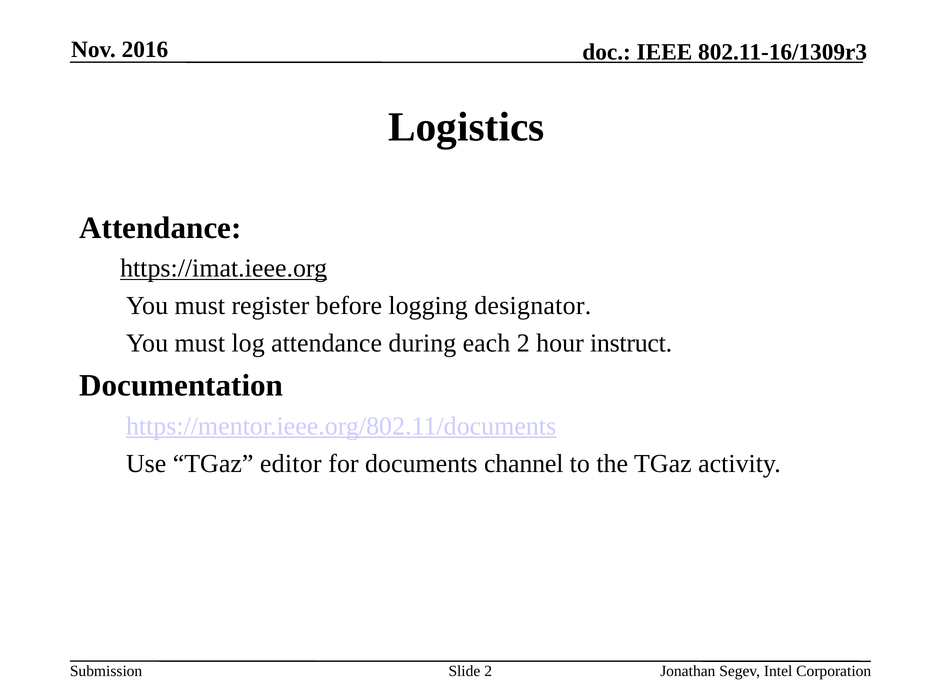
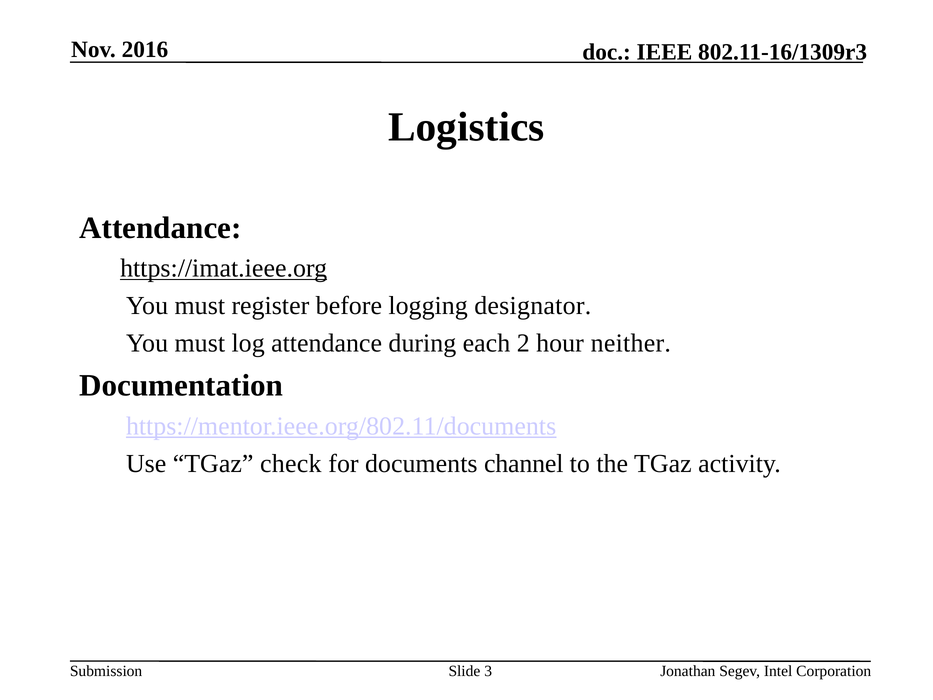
instruct: instruct -> neither (631, 343)
editor: editor -> check (291, 463)
Slide 2: 2 -> 3 (488, 671)
